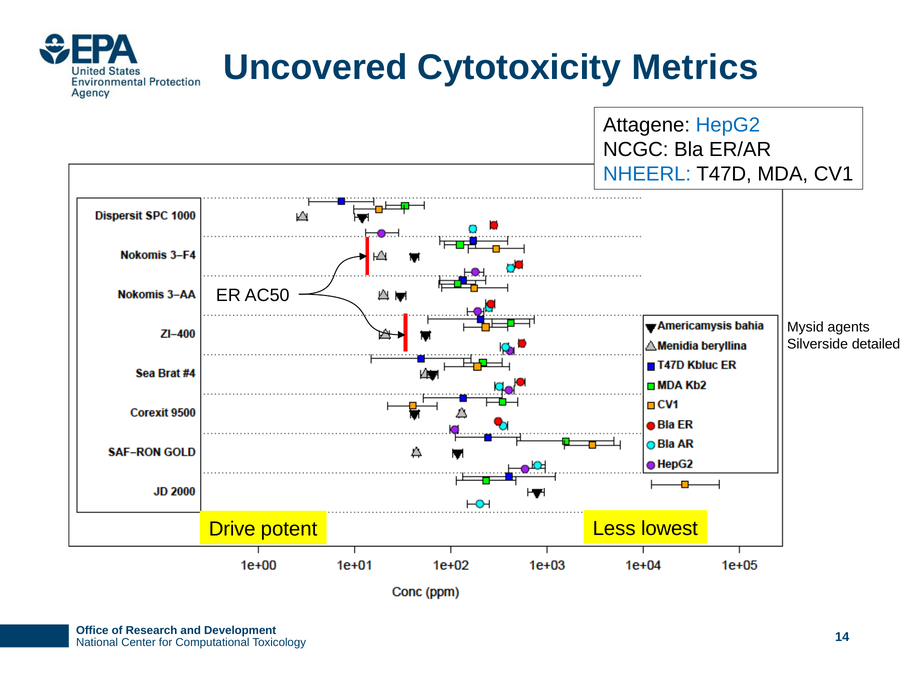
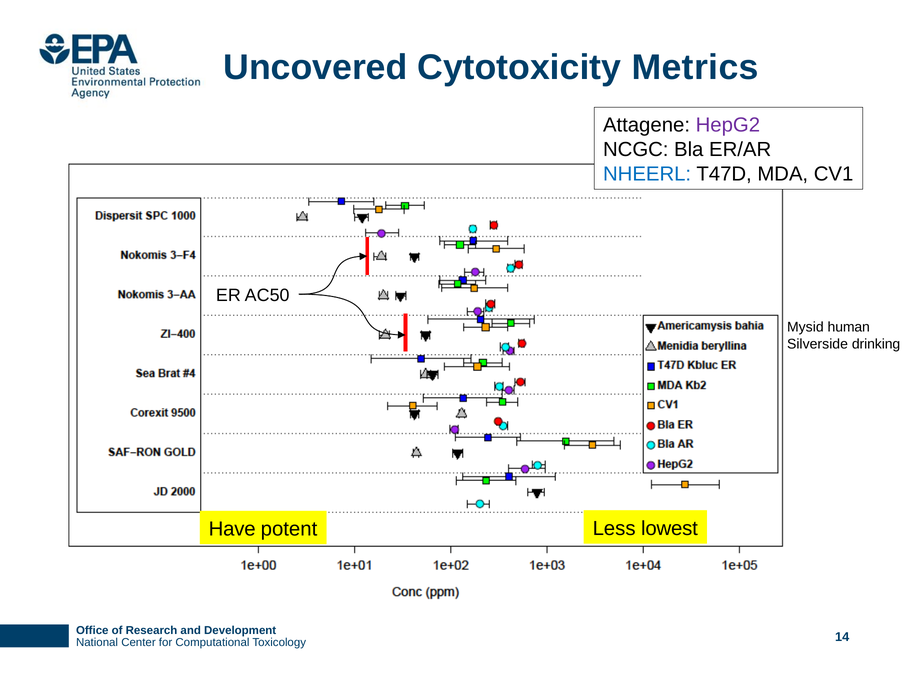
HepG2 colour: blue -> purple (728, 125)
agents: agents -> human (849, 328)
detailed: detailed -> drinking (876, 344)
Drive: Drive -> Have (232, 529)
